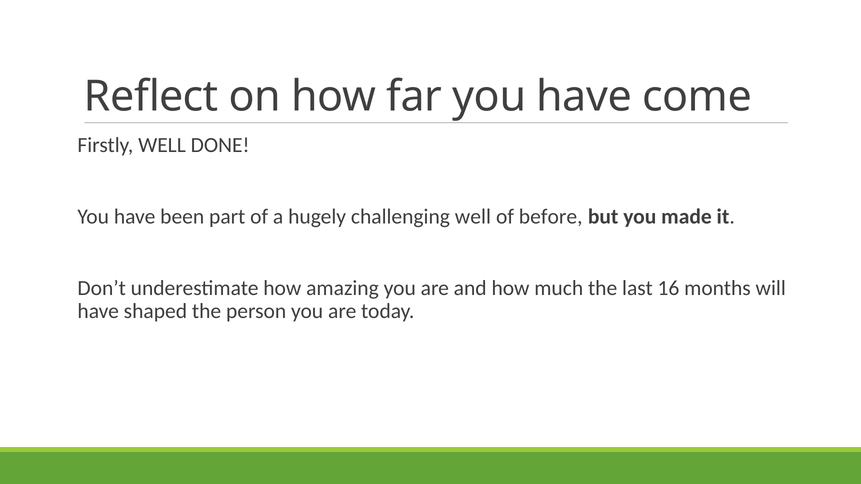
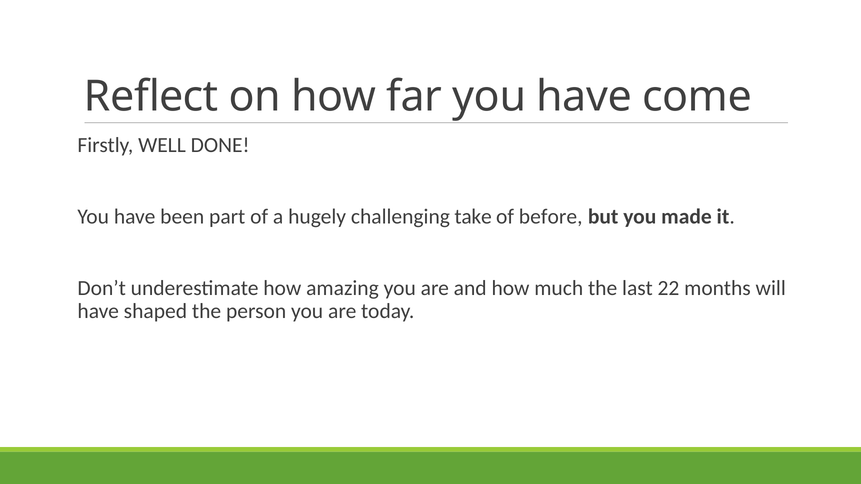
challenging well: well -> take (473, 217)
16: 16 -> 22 (668, 288)
